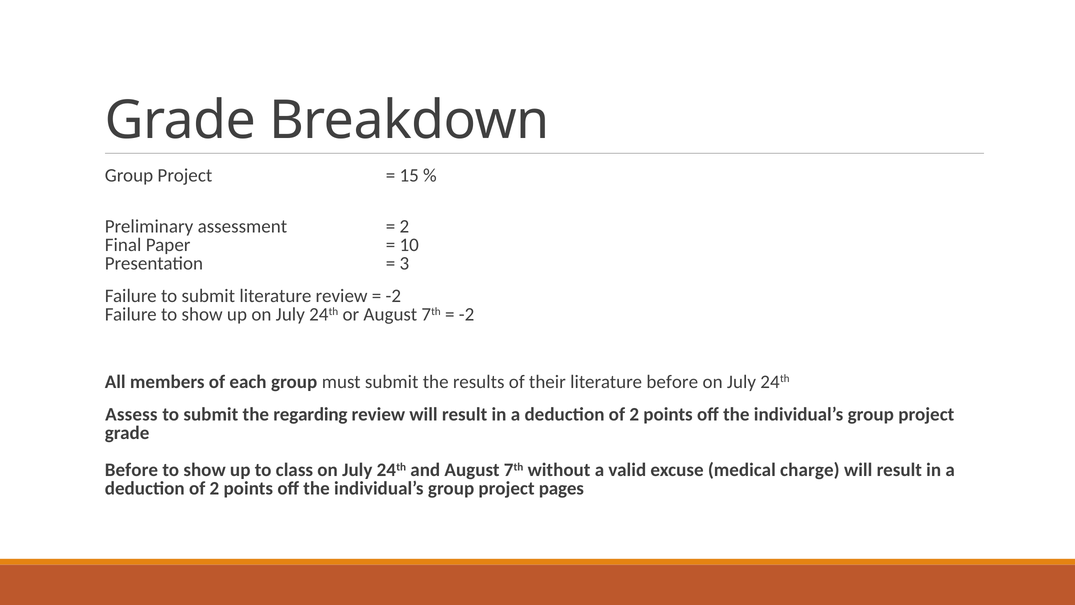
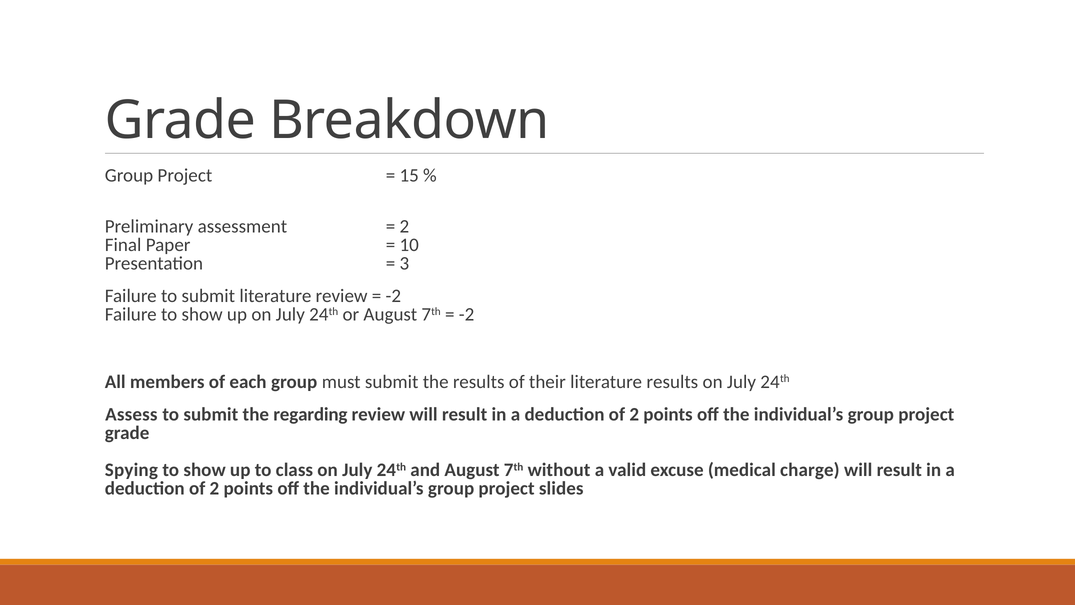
literature before: before -> results (672, 382)
Before: Before -> Spying (131, 470)
pages: pages -> slides (561, 488)
